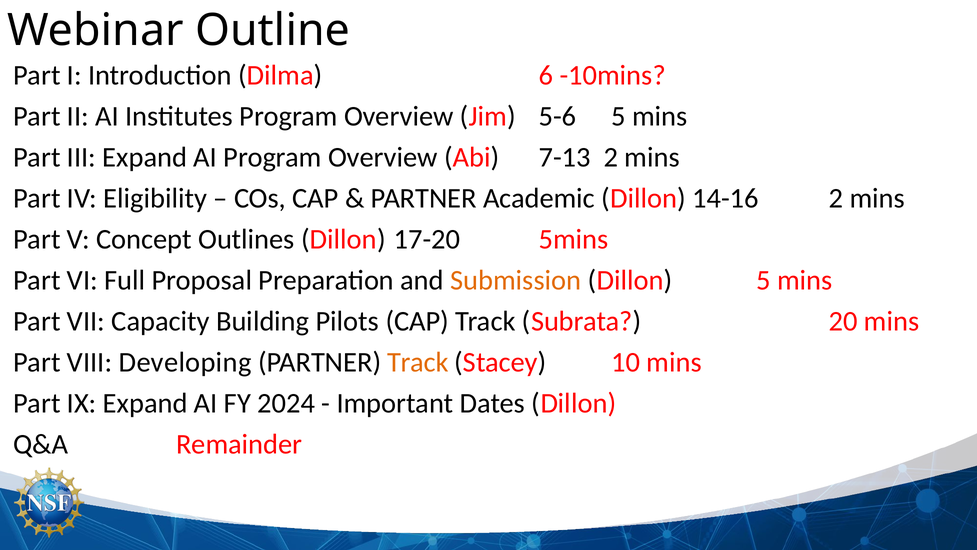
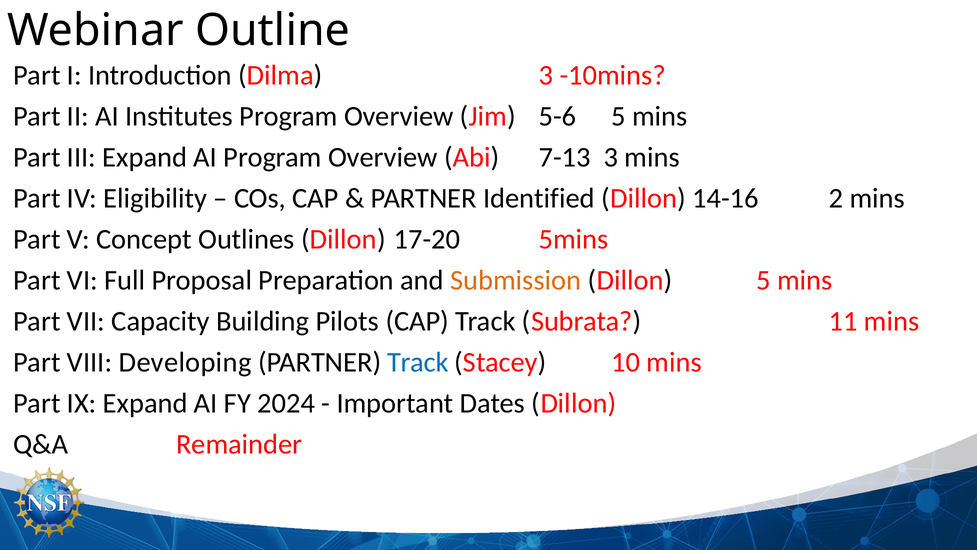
Dilma 6: 6 -> 3 (546, 75)
7-13 2: 2 -> 3 (611, 157)
Academic: Academic -> Identified (539, 198)
20: 20 -> 11 (843, 321)
Track colour: orange -> blue (418, 362)
